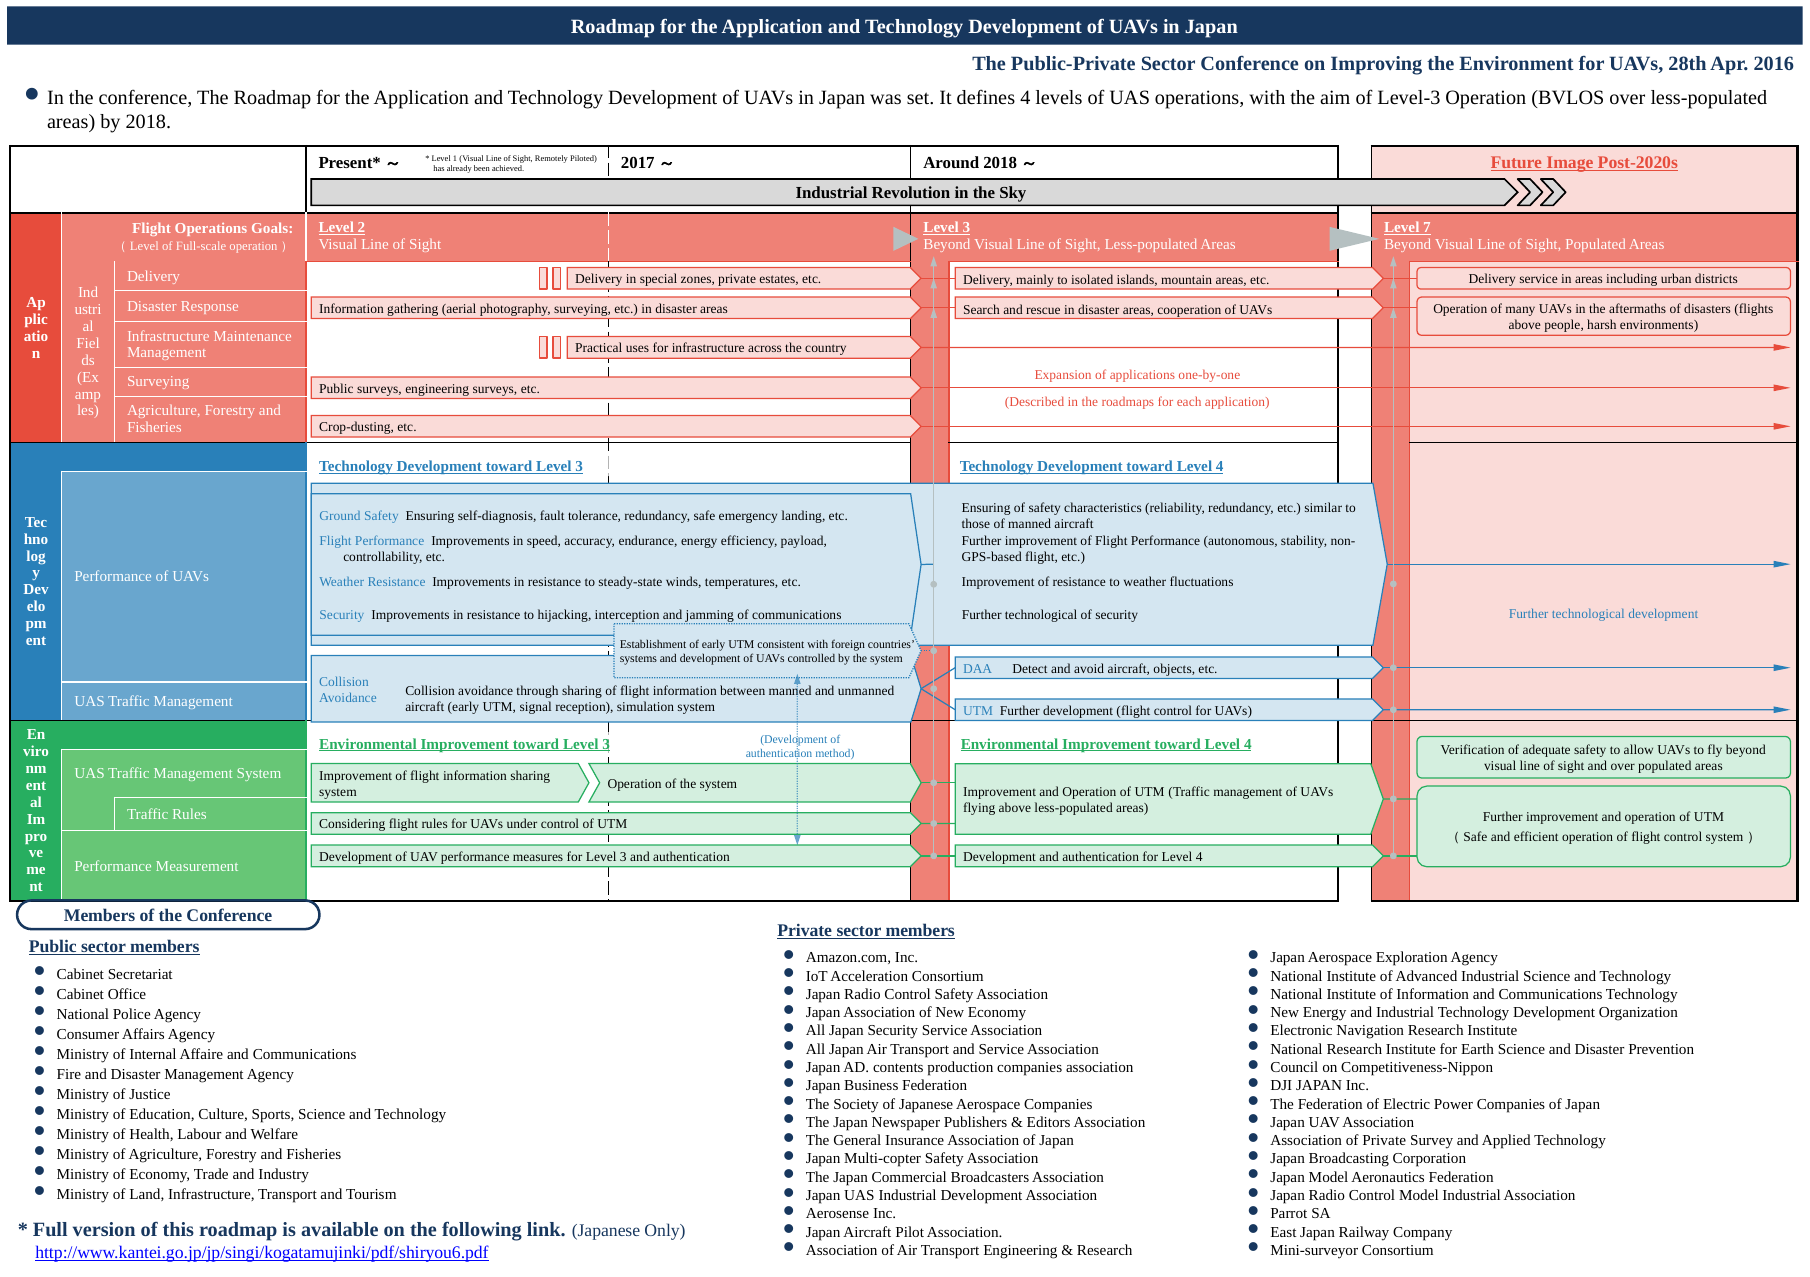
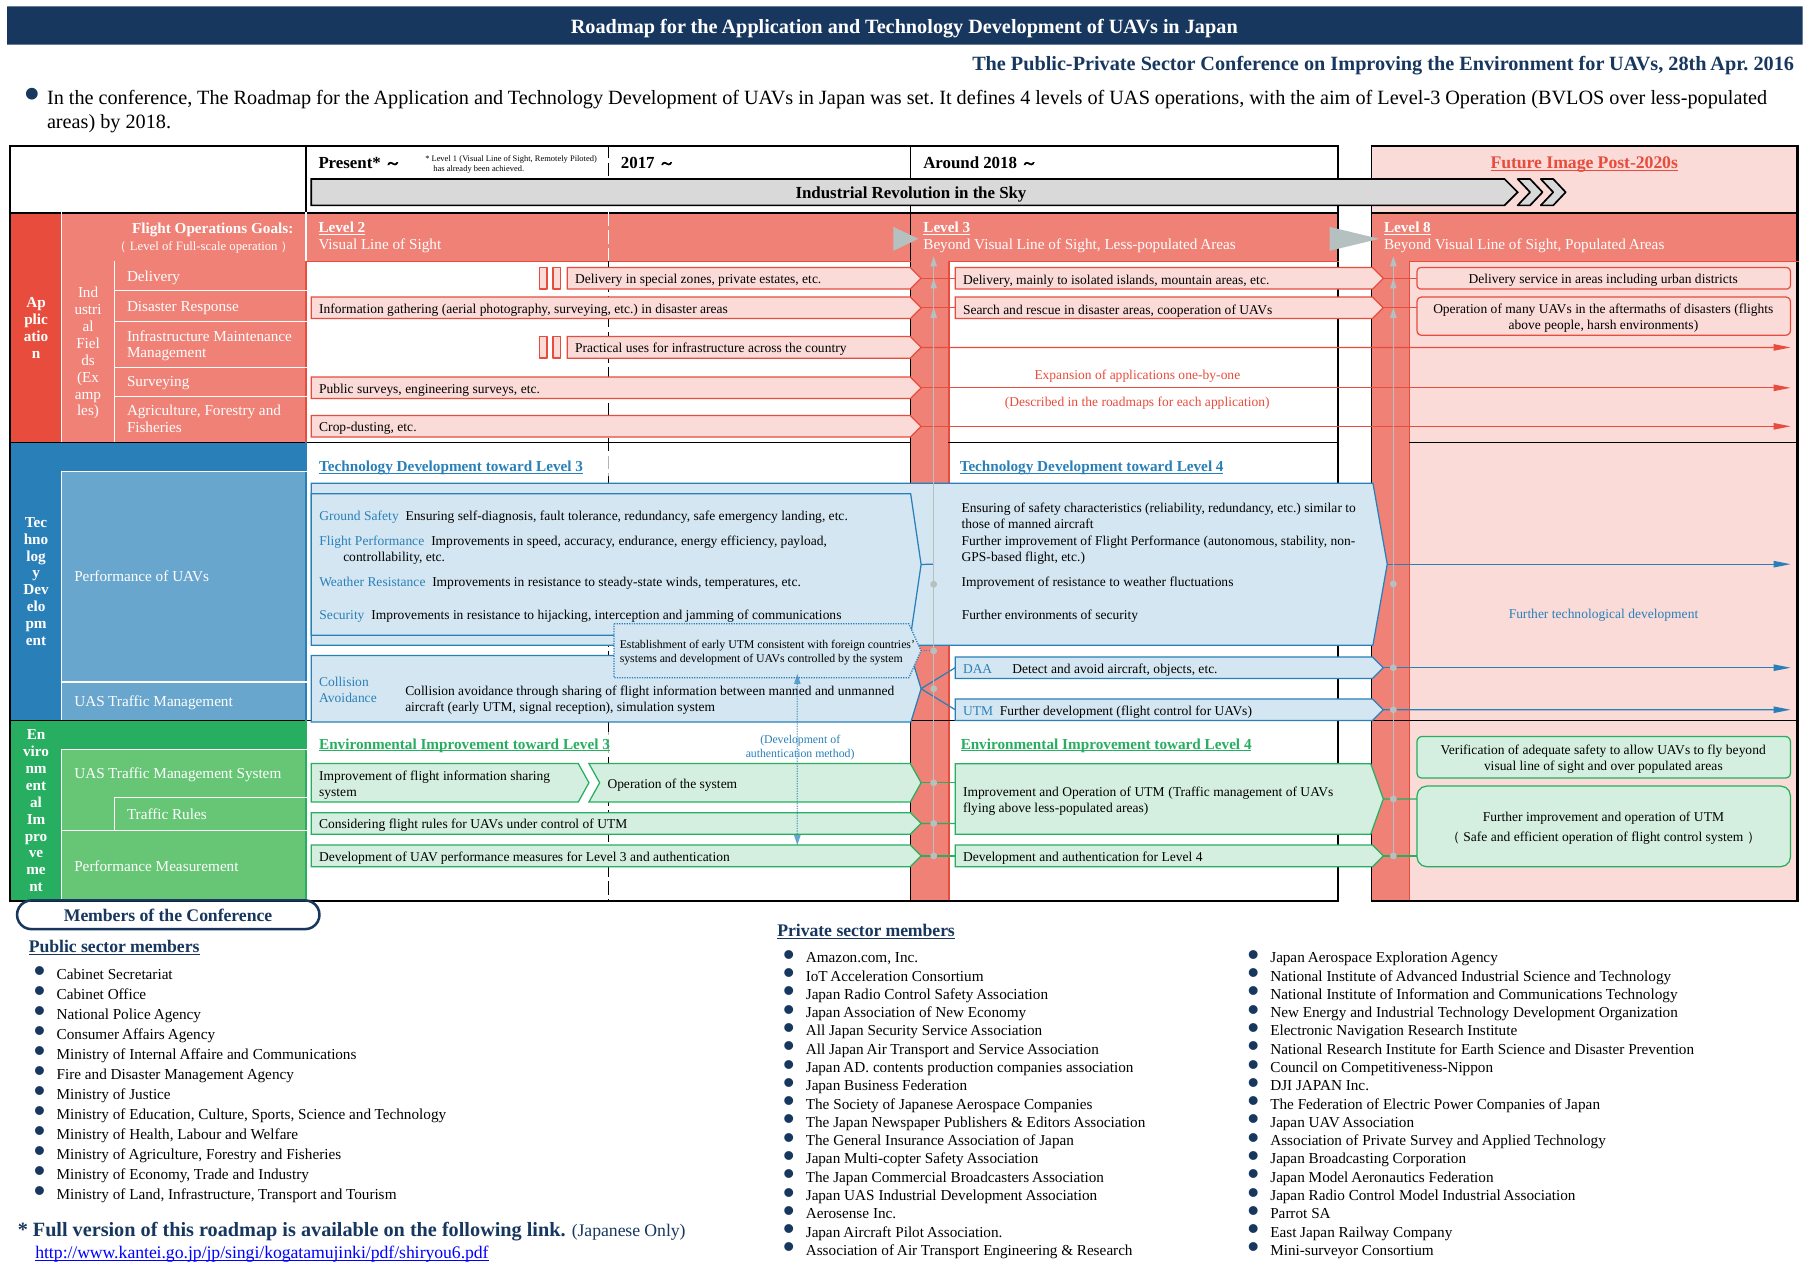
7: 7 -> 8 (1427, 228)
technological: technological -> environments (1041, 615)
